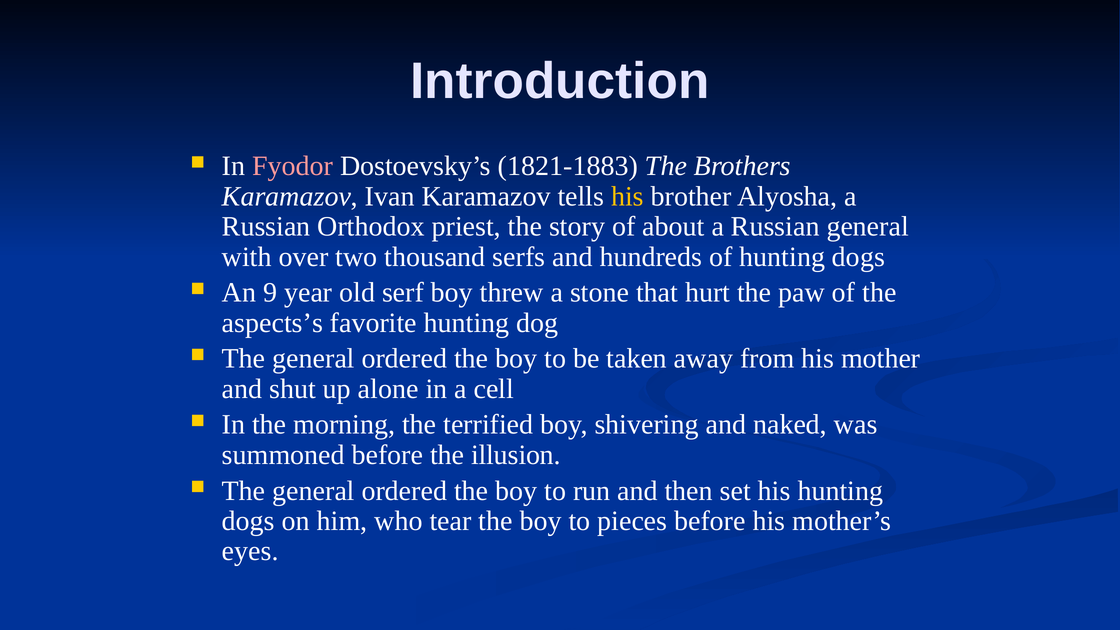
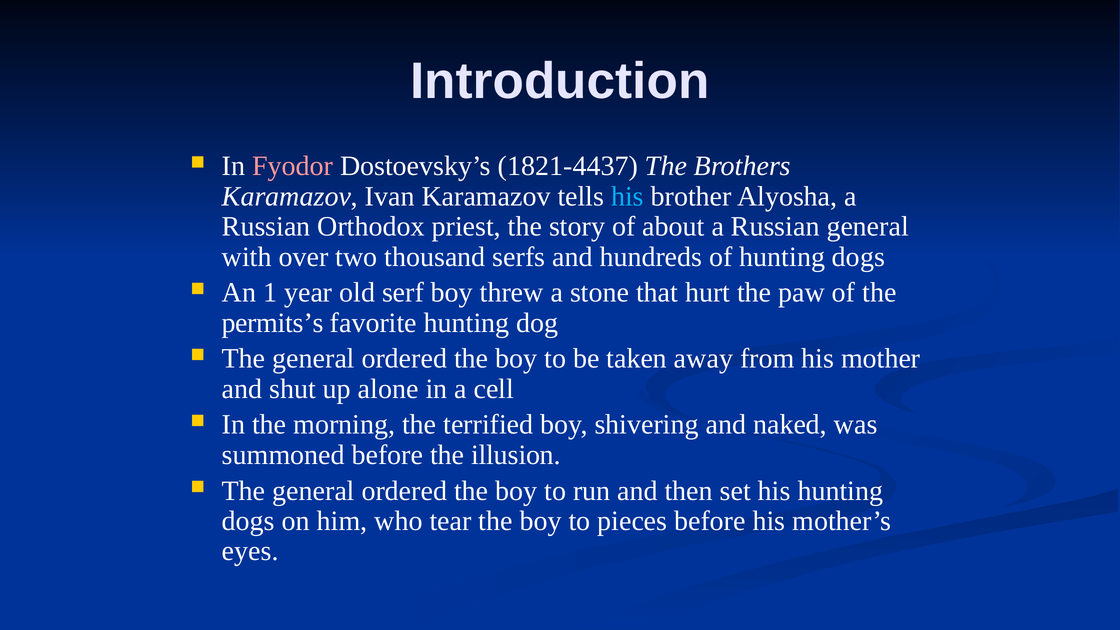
1821-1883: 1821-1883 -> 1821-4437 (568, 166)
his colour: yellow -> light blue (627, 196)
9: 9 -> 1 (270, 293)
aspects’s: aspects’s -> permits’s (273, 323)
